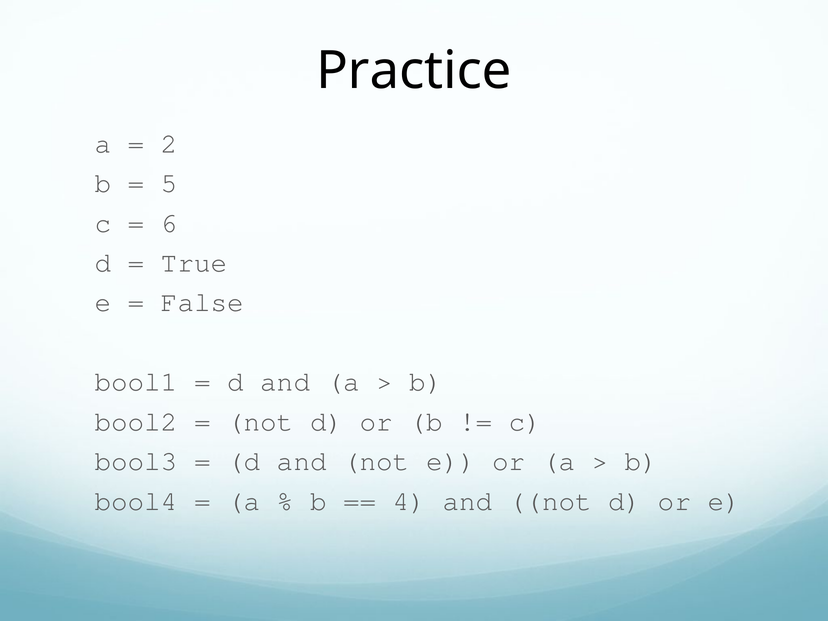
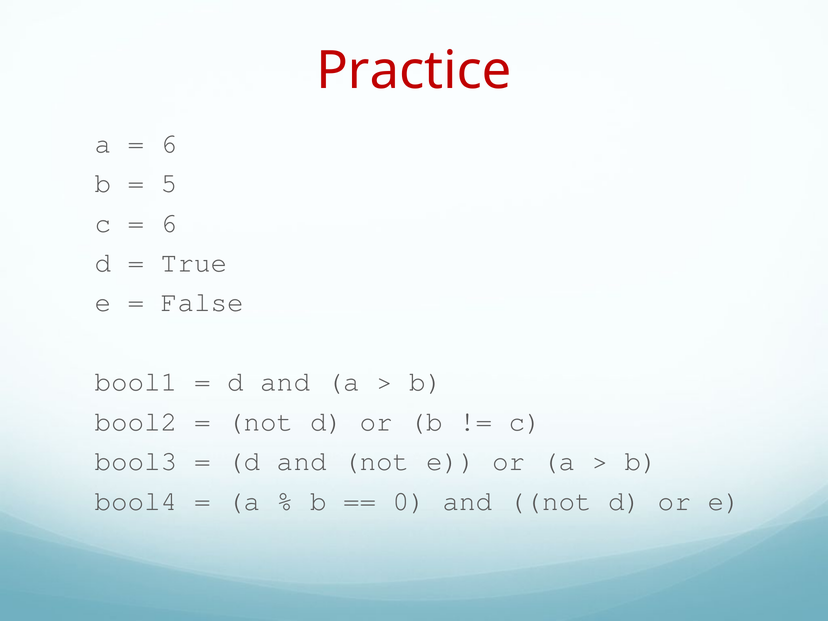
Practice colour: black -> red (414, 71)
2: 2 -> 6 (169, 143)
4: 4 -> 0 (409, 501)
